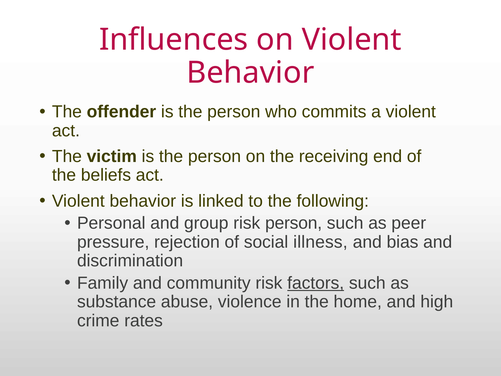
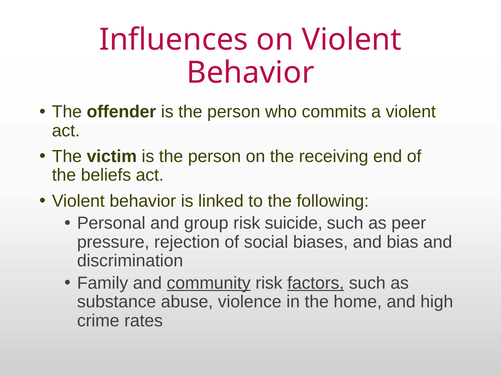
risk person: person -> suicide (294, 223)
illness: illness -> biases (321, 242)
community underline: none -> present (209, 283)
